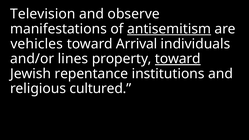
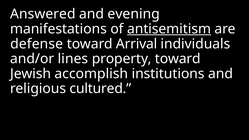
Television: Television -> Answered (43, 14)
observe: observe -> evening (134, 14)
vehicles: vehicles -> defense (37, 44)
toward underline: present -> none (178, 59)
repentance: repentance -> accomplish (91, 74)
